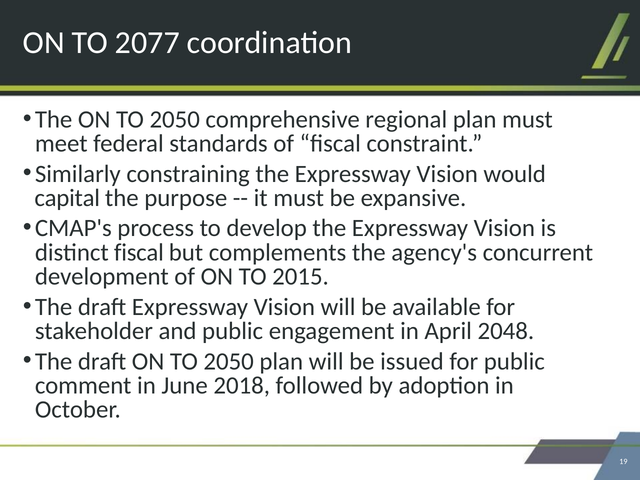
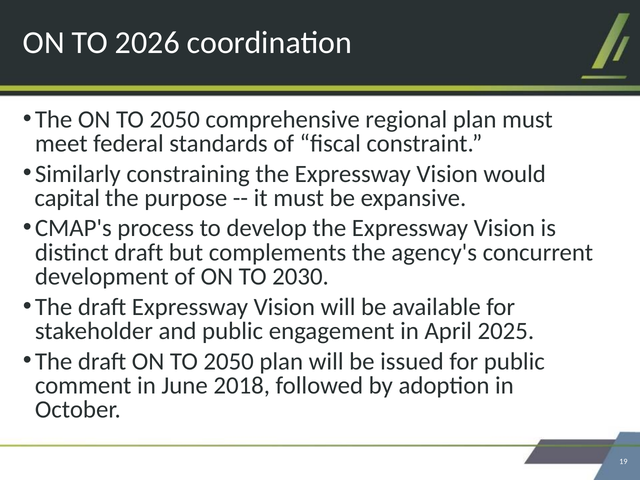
2077: 2077 -> 2026 (147, 43)
distinct fiscal: fiscal -> draft (139, 252)
2015: 2015 -> 2030 (301, 277)
2048: 2048 -> 2025 (506, 331)
